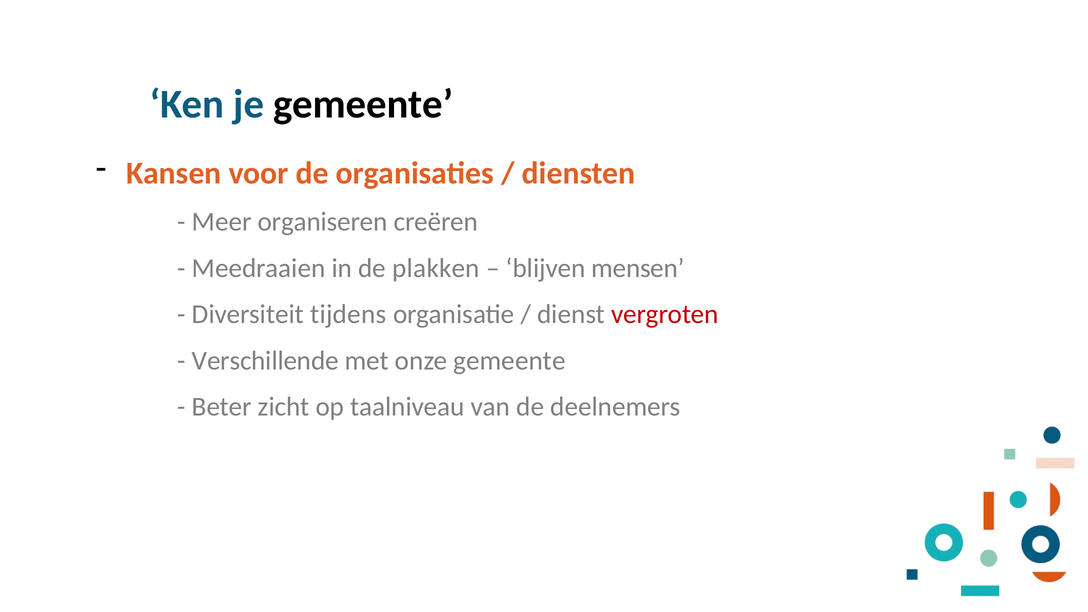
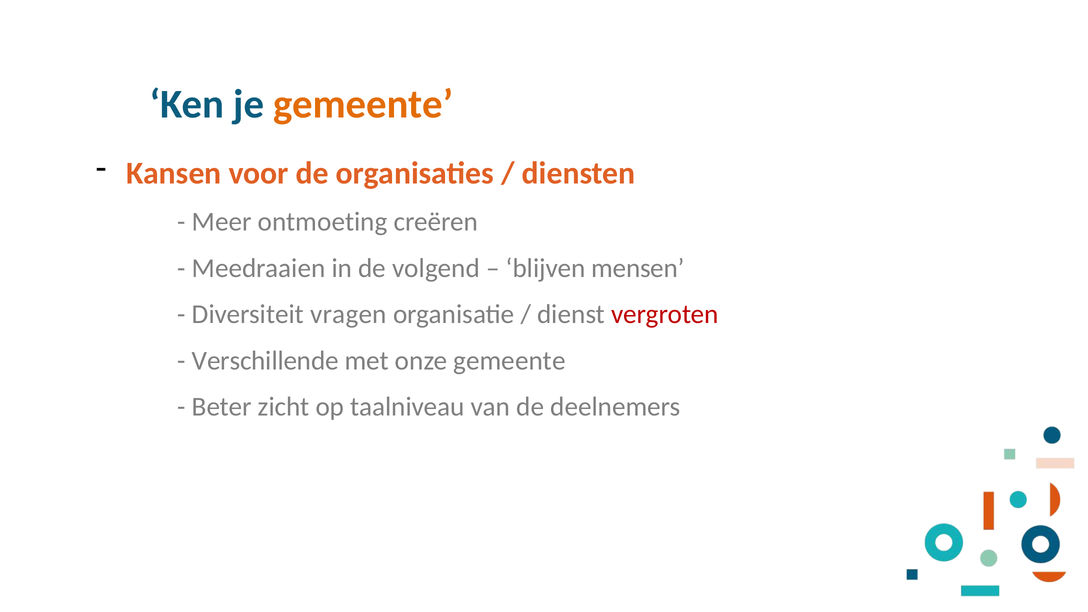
gemeente colour: black -> orange (363, 105)
organiseren: organiseren -> ontmoeting (323, 222)
plakken: plakken -> volgend (436, 268)
tijdens: tijdens -> vragen (348, 314)
